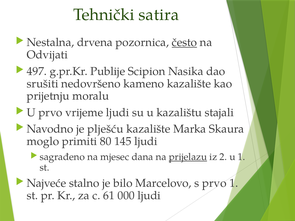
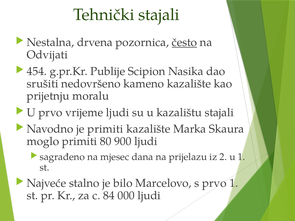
Tehnički satira: satira -> stajali (159, 15)
497: 497 -> 454 (37, 71)
je plješću: plješću -> primiti (105, 129)
145: 145 -> 900 (123, 141)
prijelazu underline: present -> none (188, 157)
61: 61 -> 84 (109, 196)
